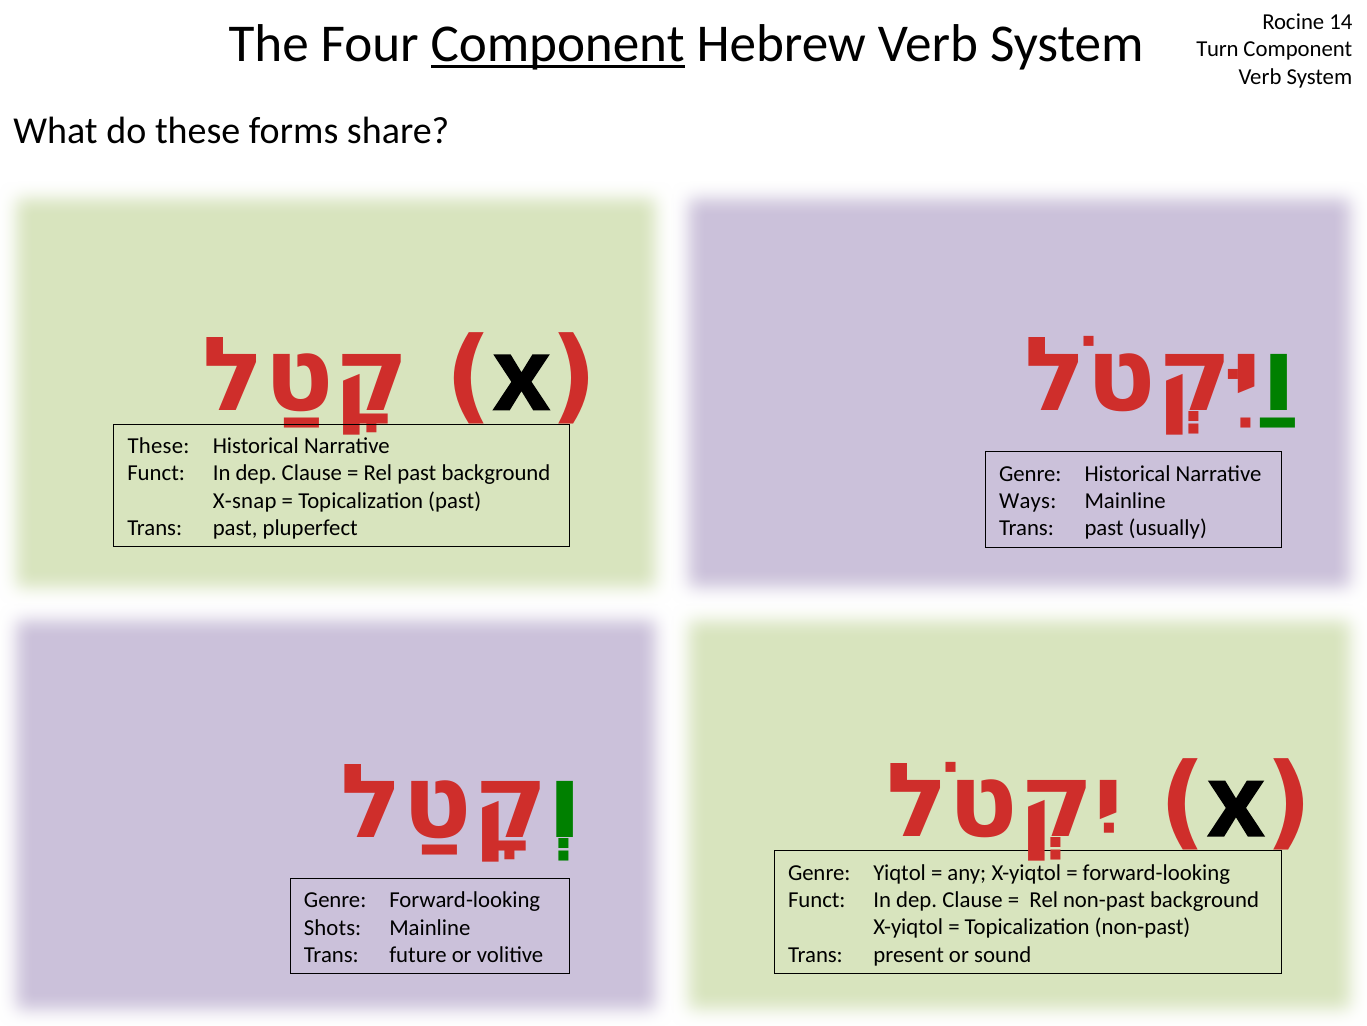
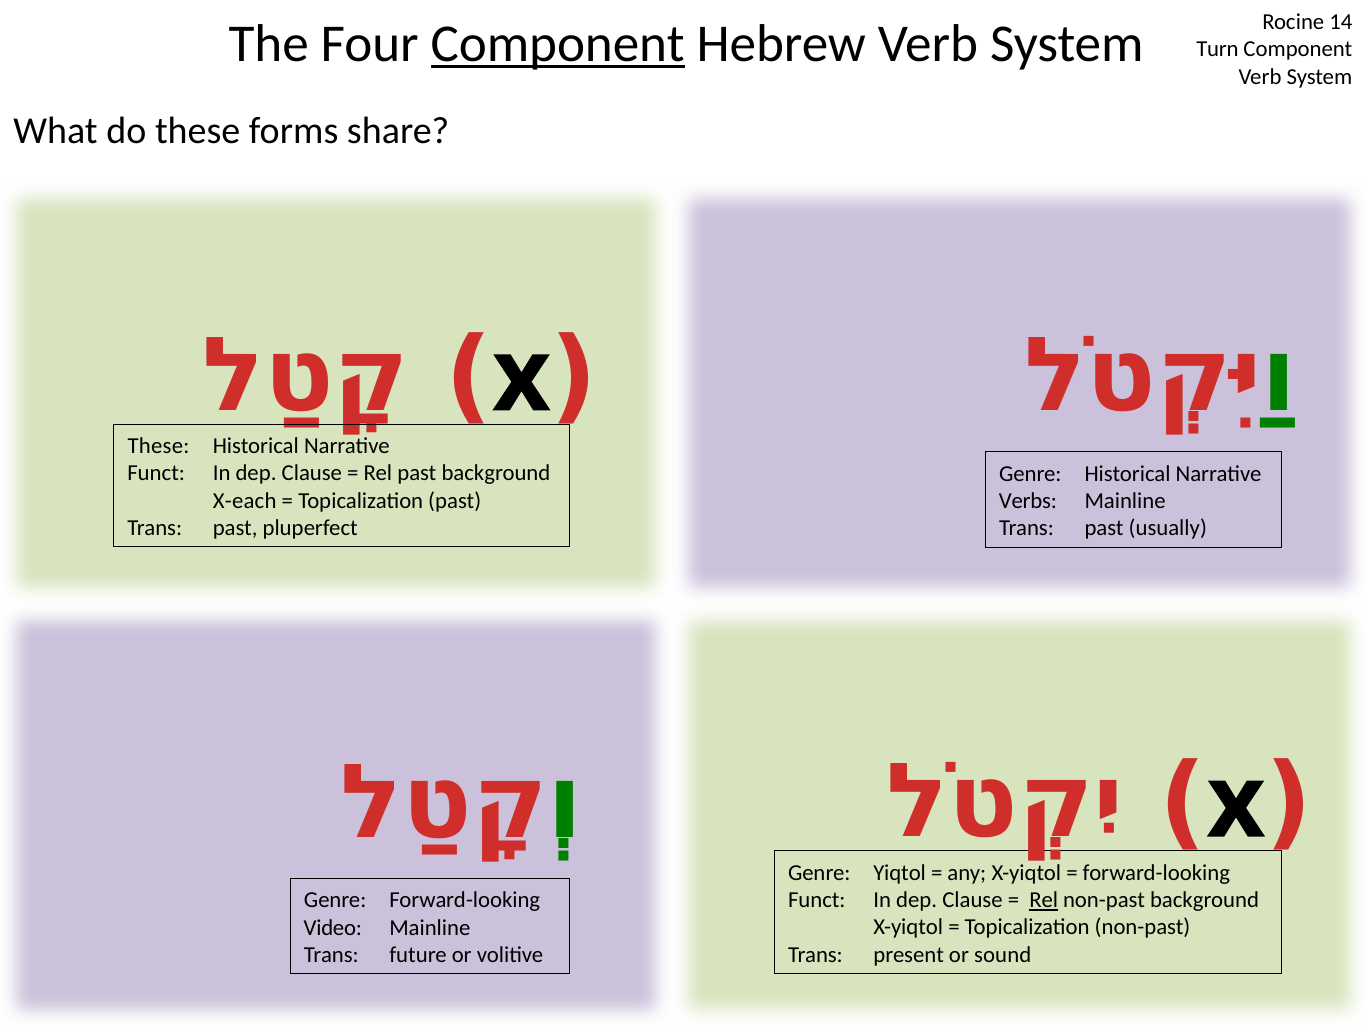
X-snap: X-snap -> X-each (245, 500)
Ways: Ways -> Verbs (1028, 501)
Rel underline: none -> present (1044, 899)
Shots: Shots -> Video (333, 927)
